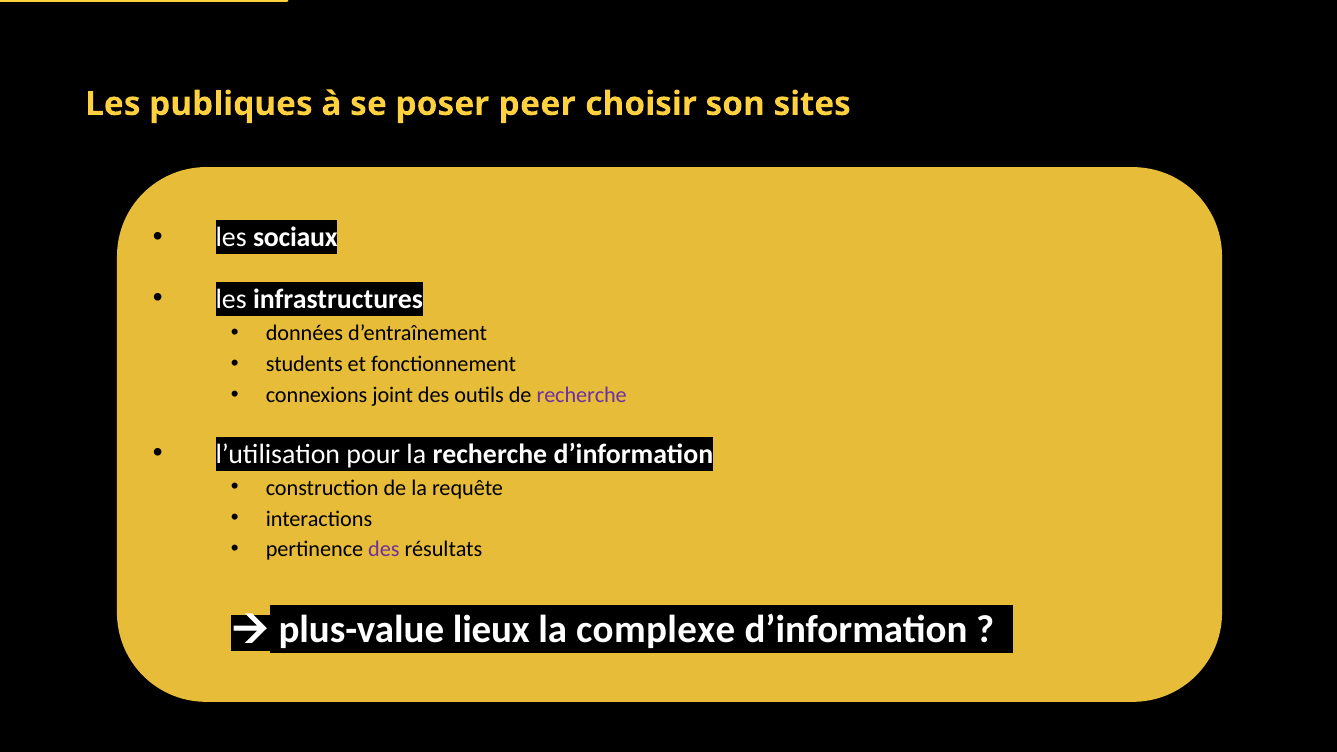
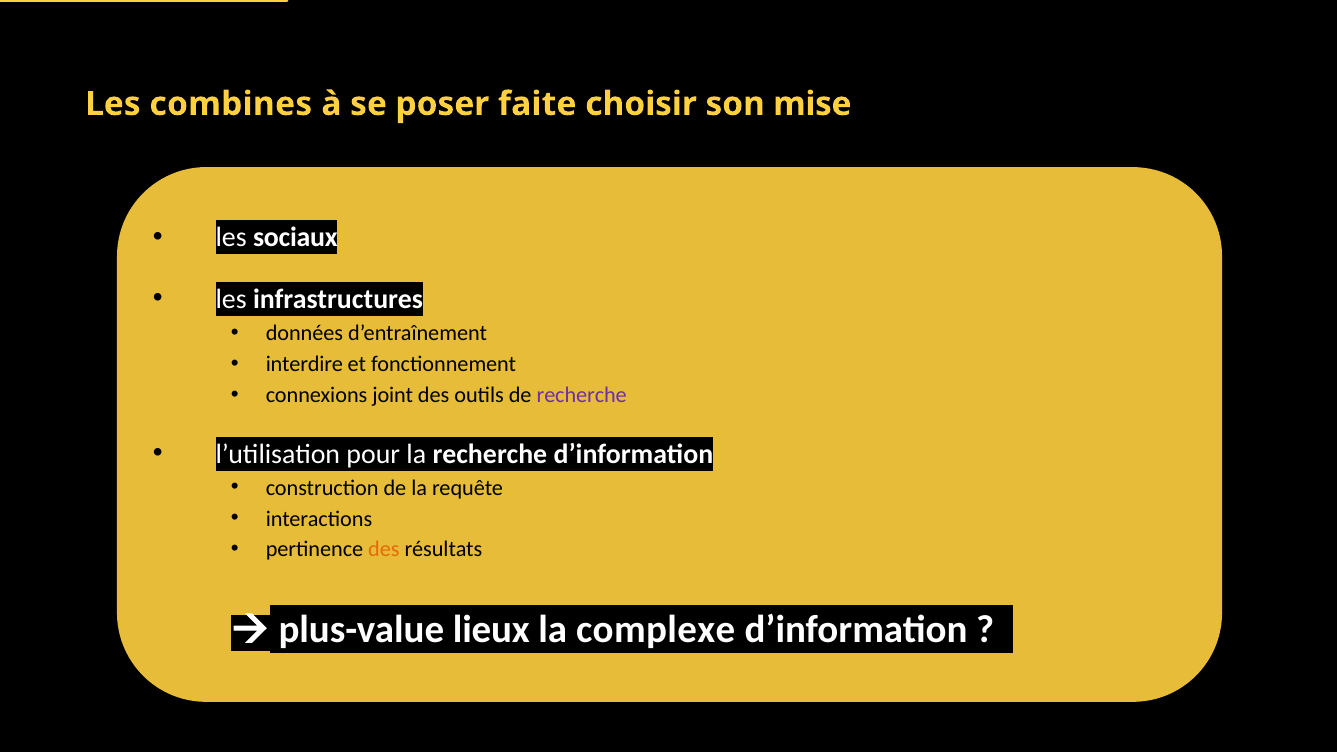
publiques: publiques -> combines (231, 104)
peer: peer -> faite (537, 104)
sites: sites -> mise (812, 104)
students: students -> interdire (304, 364)
des colour: purple -> orange (384, 550)
